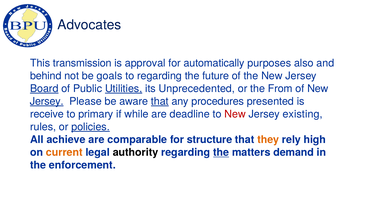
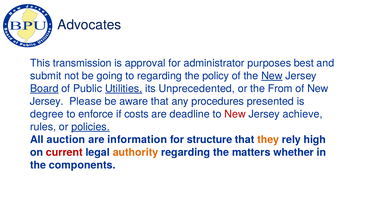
automatically: automatically -> administrator (214, 63)
also: also -> best (304, 63)
behind: behind -> submit (46, 76)
goals: goals -> going (110, 76)
future: future -> policy (216, 76)
New underline: none -> present (272, 76)
Jersey underline: present -> none (47, 101)
that underline: present -> none (160, 101)
receive: receive -> degree (47, 114)
primary: primary -> enforce (96, 114)
while: while -> costs (136, 114)
existing: existing -> achieve (303, 114)
achieve: achieve -> auction (66, 140)
comparable: comparable -> information (137, 140)
current colour: orange -> red (64, 153)
authority colour: black -> orange (135, 153)
the underline: present -> none (221, 153)
demand: demand -> whether (294, 153)
enforcement: enforcement -> components (82, 165)
